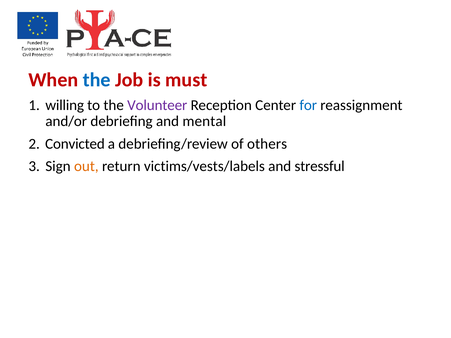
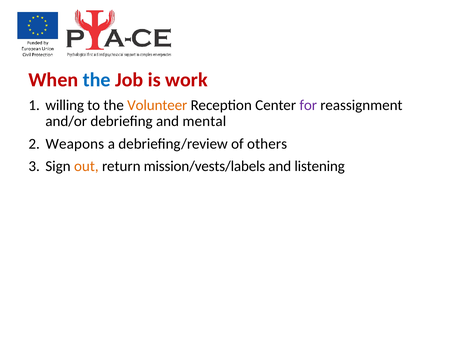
must: must -> work (186, 80)
Volunteer colour: purple -> orange (157, 105)
for colour: blue -> purple (308, 105)
Convicted: Convicted -> Weapons (75, 144)
victims/vests/labels: victims/vests/labels -> mission/vests/labels (204, 166)
stressful: stressful -> listening (320, 166)
